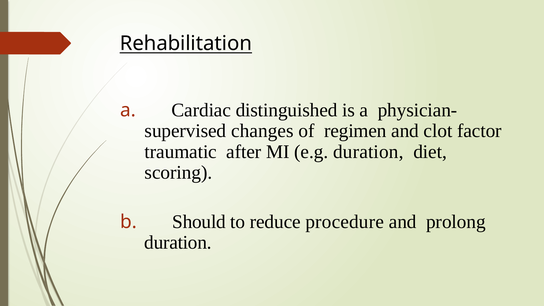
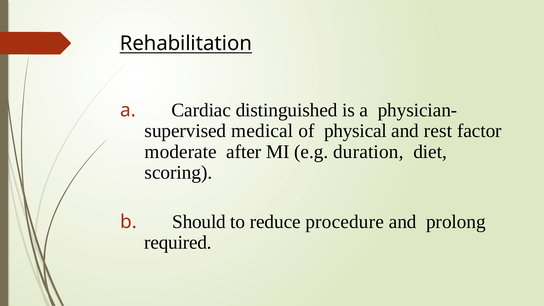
changes: changes -> medical (262, 131)
regimen: regimen -> physical (355, 131)
clot: clot -> rest (438, 131)
traumatic: traumatic -> moderate (181, 152)
duration: duration -> required (178, 242)
